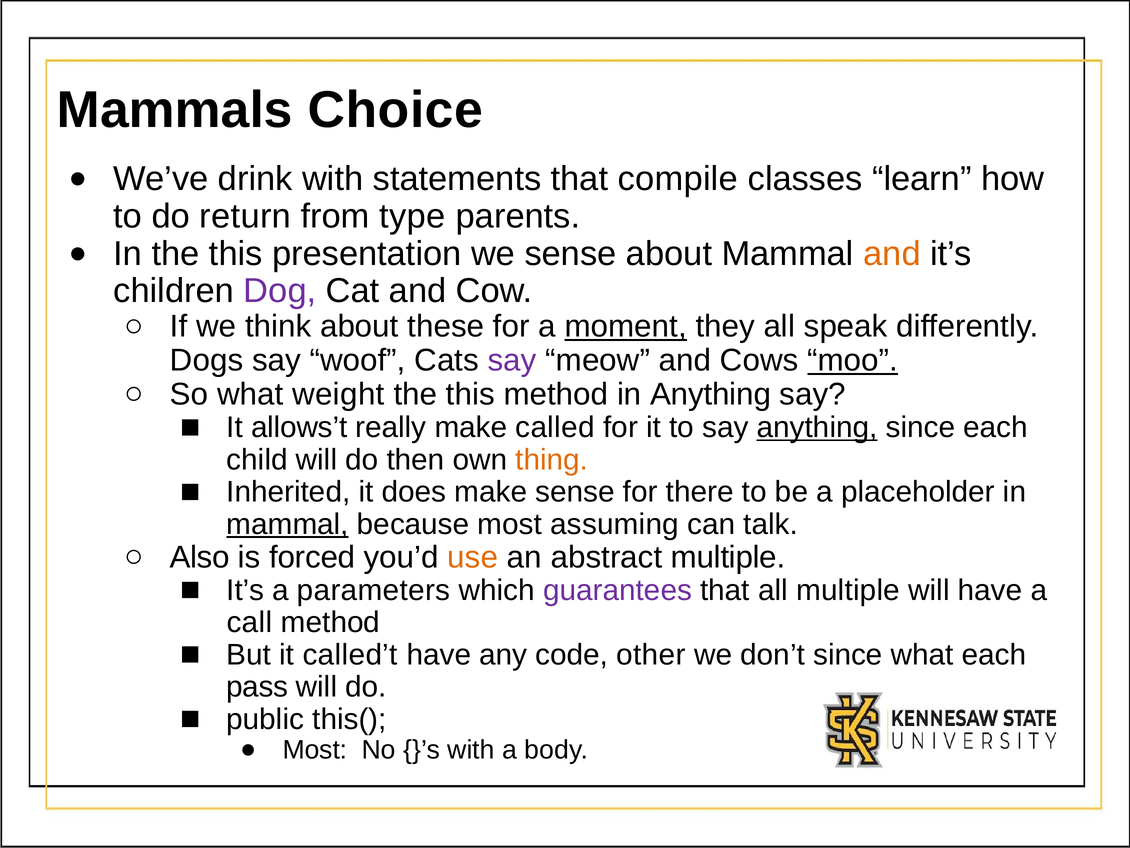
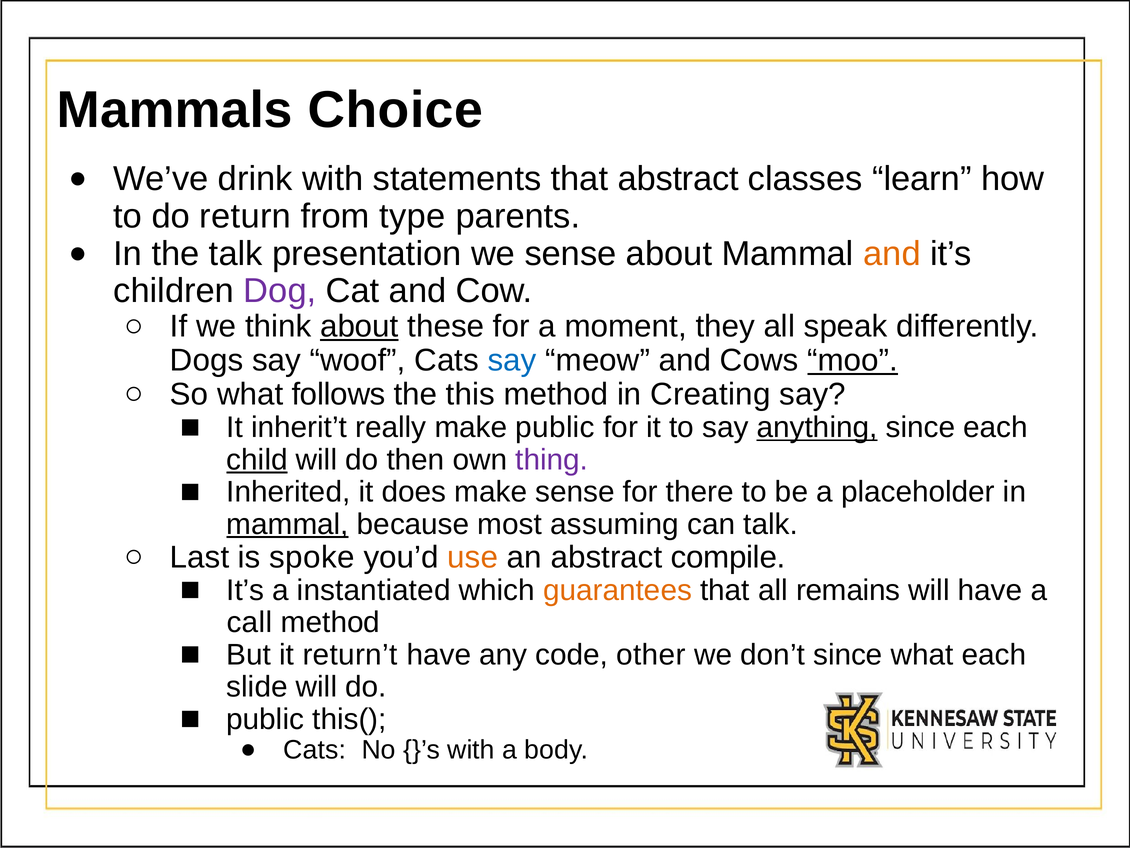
that compile: compile -> abstract (678, 179)
In the this: this -> talk (236, 253)
about underline: none -> present (359, 326)
moment underline: present -> none (626, 326)
say colour: purple -> blue (512, 360)
weight: weight -> follows (339, 394)
in Anything: Anything -> Creating (710, 394)
allows’t: allows’t -> inherit’t (299, 427)
make called: called -> public (555, 427)
child underline: none -> present (257, 459)
thing colour: orange -> purple (552, 459)
Also: Also -> Last (200, 557)
forced: forced -> spoke (312, 557)
abstract multiple: multiple -> compile (728, 557)
parameters: parameters -> instantiated (374, 590)
guarantees colour: purple -> orange (618, 590)
all multiple: multiple -> remains (848, 590)
called’t: called’t -> return’t (350, 654)
pass: pass -> slide (257, 687)
Most: Most -> Cats (315, 749)
